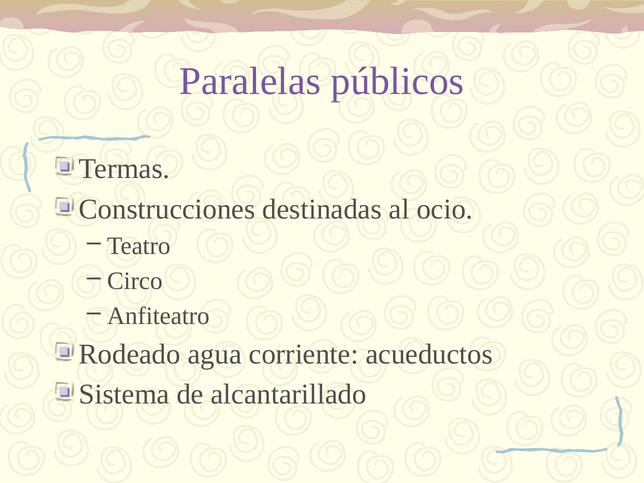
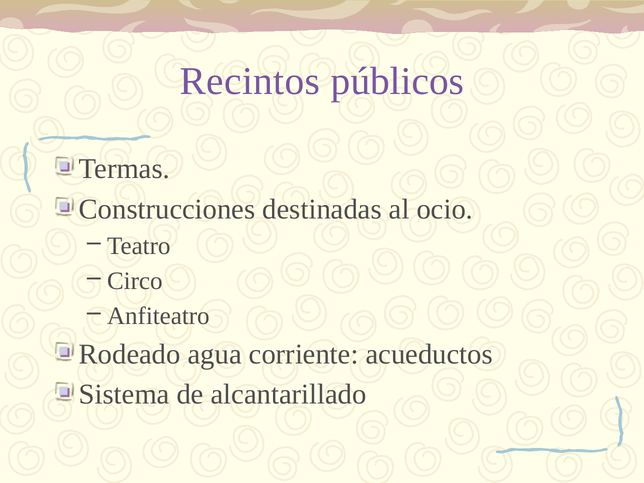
Paralelas: Paralelas -> Recintos (250, 81)
